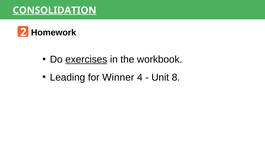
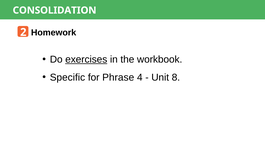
CONSOLIDATION underline: present -> none (55, 10)
Leading: Leading -> Specific (67, 77)
Winner: Winner -> Phrase (118, 77)
